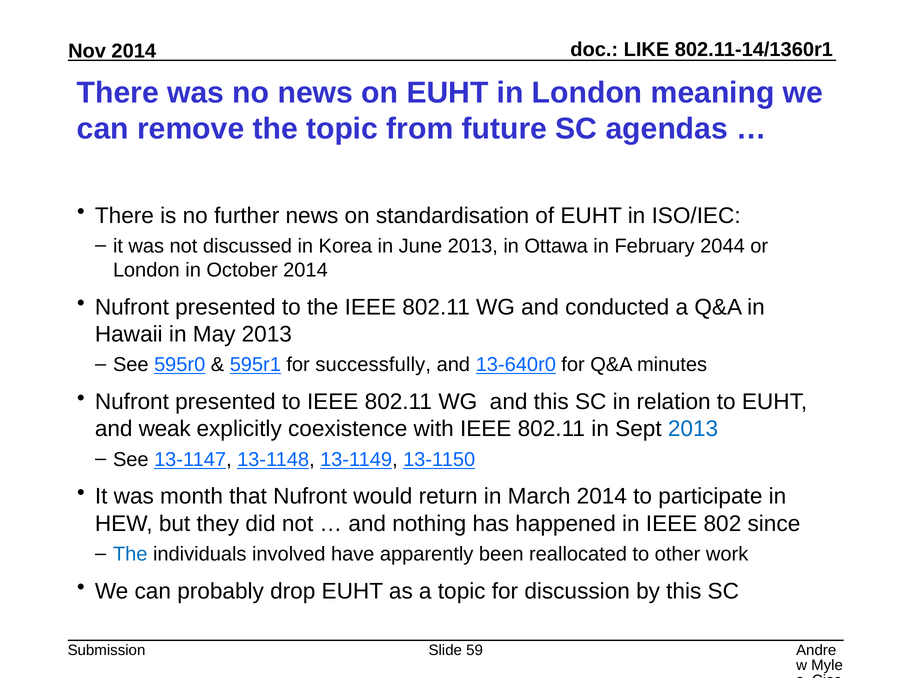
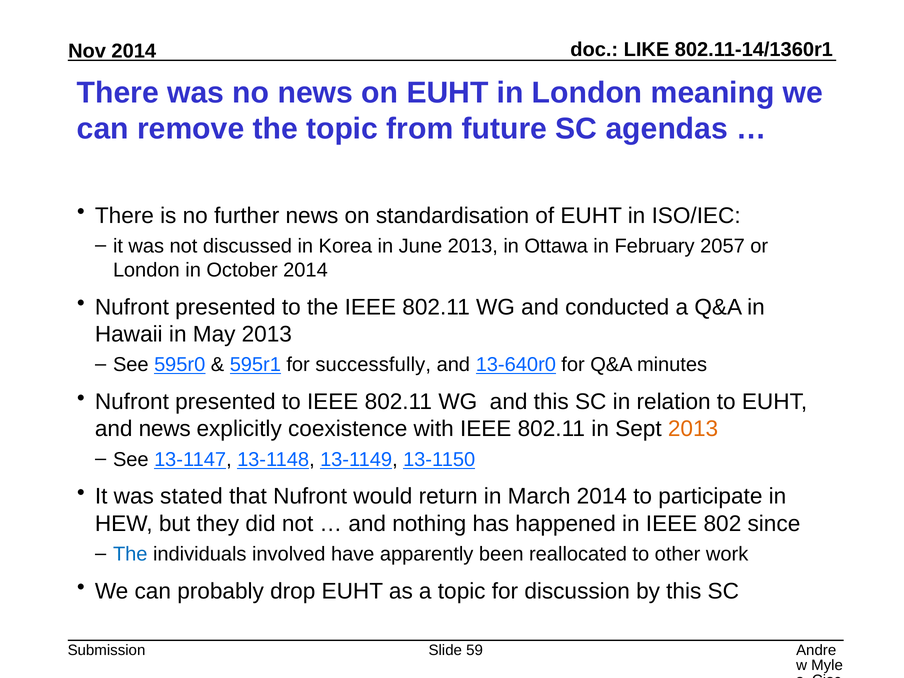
2044: 2044 -> 2057 (723, 246)
and weak: weak -> news (165, 429)
2013 colour: blue -> orange (693, 429)
month: month -> stated (191, 497)
